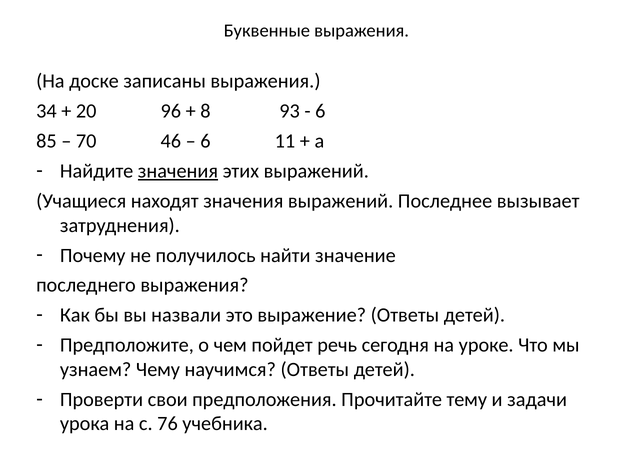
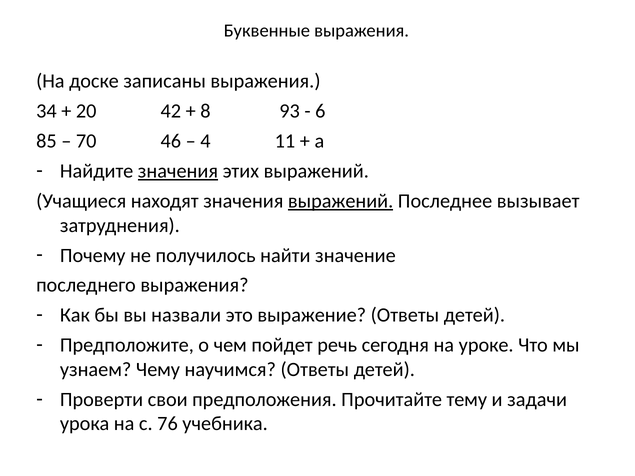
96: 96 -> 42 (171, 111)
6: 6 -> 4 (205, 141)
выражений underline: none -> present (341, 201)
